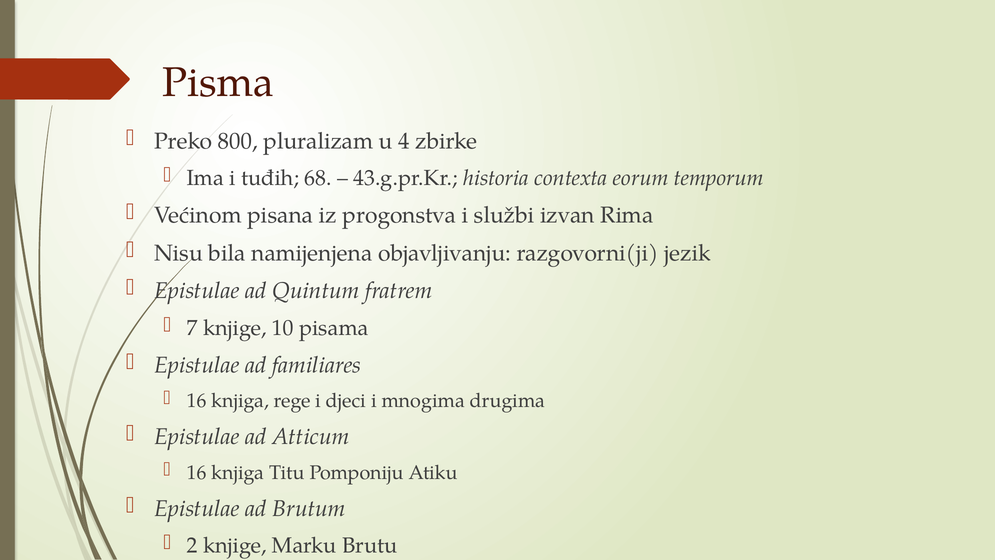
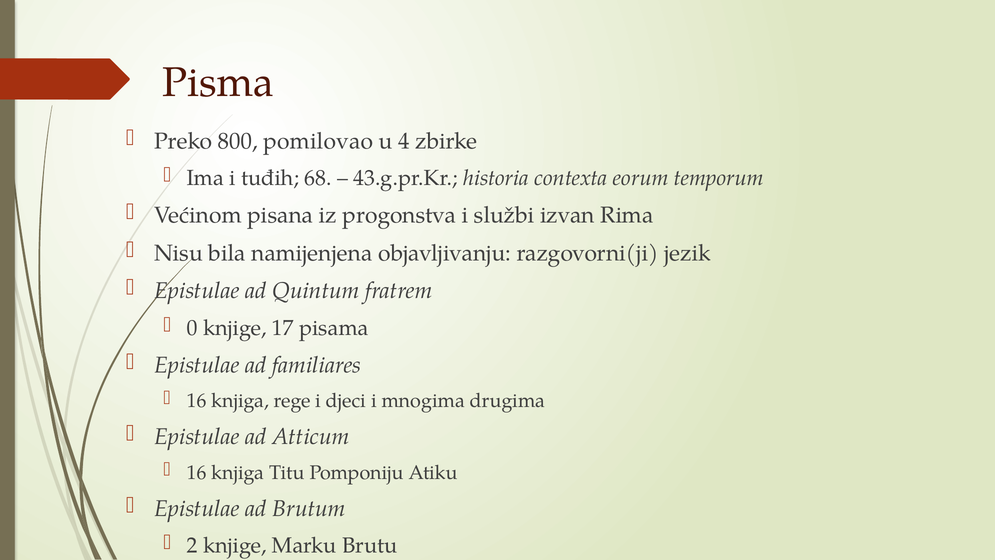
pluralizam: pluralizam -> pomilovao (318, 141)
7: 7 -> 0 (192, 328)
10: 10 -> 17 (283, 328)
